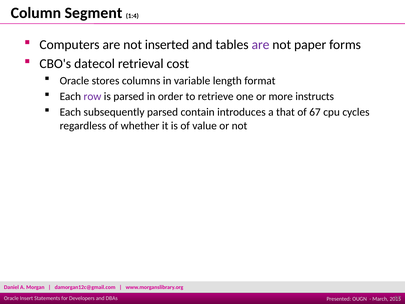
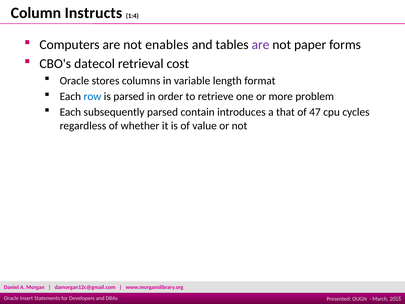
Segment: Segment -> Instructs (93, 13)
inserted: inserted -> enables (167, 45)
row colour: purple -> blue (92, 96)
instructs: instructs -> problem (315, 96)
67: 67 -> 47 (315, 112)
